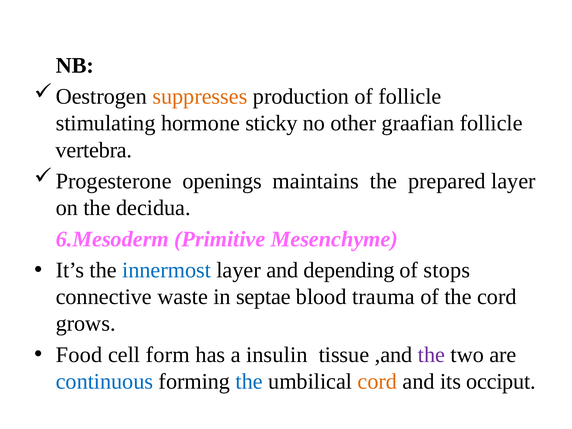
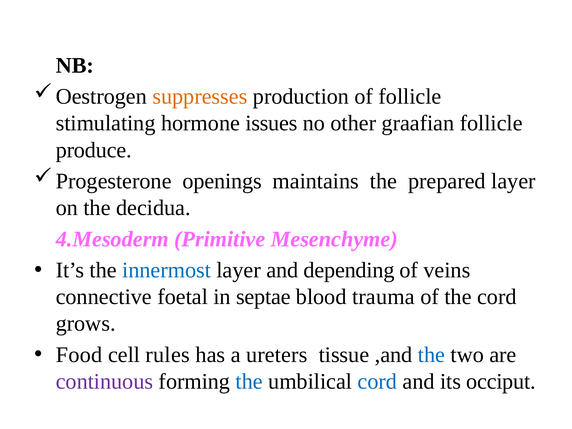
sticky: sticky -> issues (271, 123)
vertebra: vertebra -> produce (94, 150)
6.Mesoderm: 6.Mesoderm -> 4.Mesoderm (112, 239)
stops: stops -> veins (447, 270)
waste: waste -> foetal (183, 297)
form: form -> rules (168, 355)
insulin: insulin -> ureters (277, 355)
the colour: purple -> blue (431, 355)
continuous colour: blue -> purple (104, 382)
cord colour: orange -> blue (377, 382)
